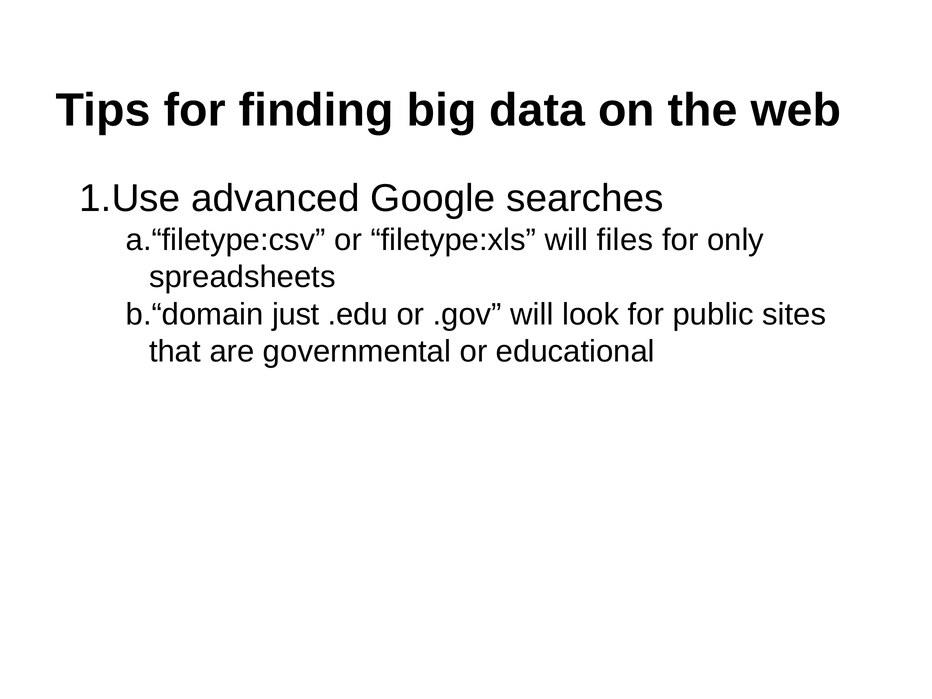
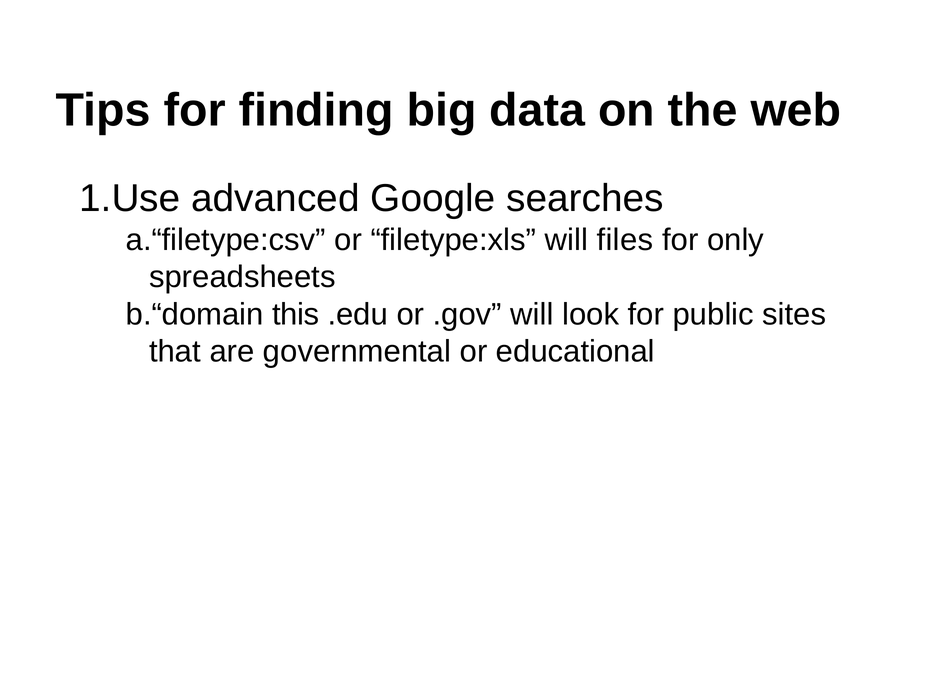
just: just -> this (296, 314)
